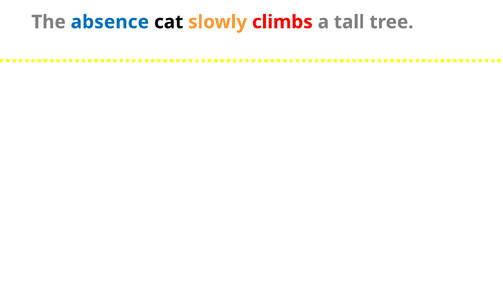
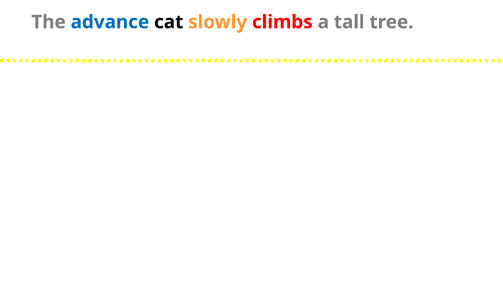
absence: absence -> advance (110, 22)
